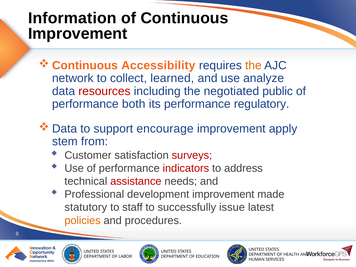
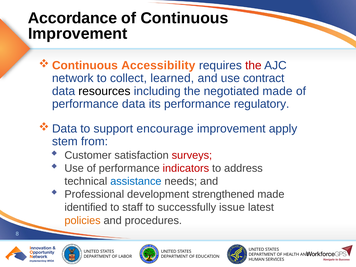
Information: Information -> Accordance (73, 18)
the colour: orange -> red (253, 66)
analyze: analyze -> contract (264, 78)
resources colour: red -> black (104, 91)
negotiated public: public -> made (277, 91)
performance both: both -> data (134, 104)
assistance colour: red -> blue (136, 181)
development improvement: improvement -> strengthened (223, 194)
statutory: statutory -> identified (86, 207)
